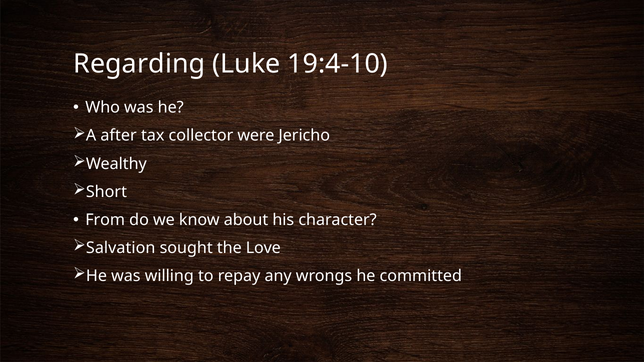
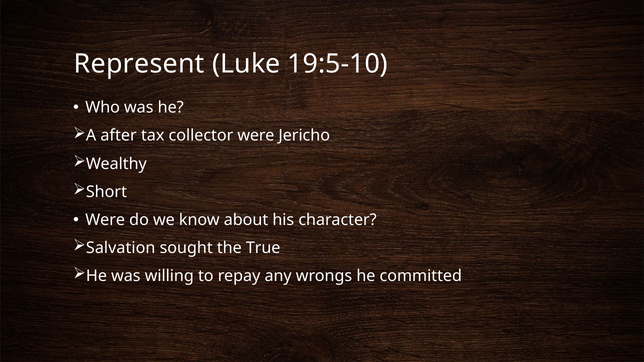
Regarding: Regarding -> Represent (139, 64)
19:4-10: 19:4-10 -> 19:5-10 (338, 64)
From: From -> Were (105, 220)
Love: Love -> True (263, 248)
